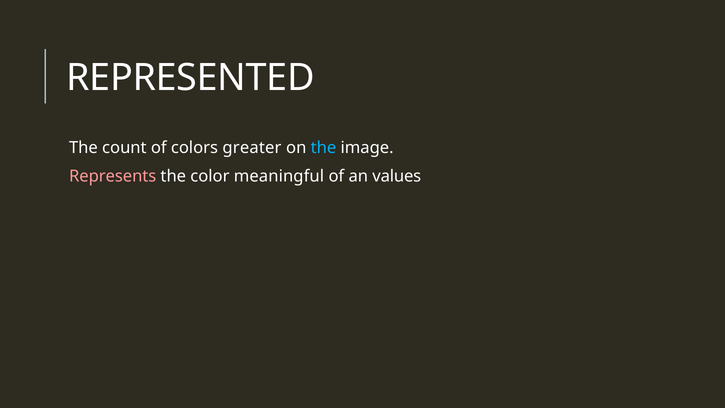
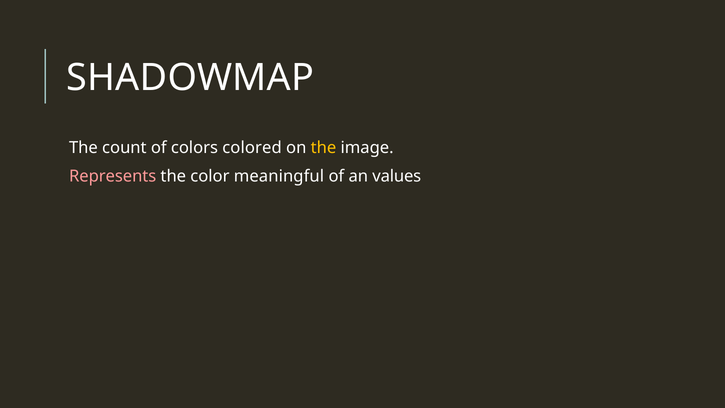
REPRESENTED: REPRESENTED -> SHADOWMAP (190, 78)
greater: greater -> colored (252, 148)
the colour: light blue -> yellow (324, 148)
